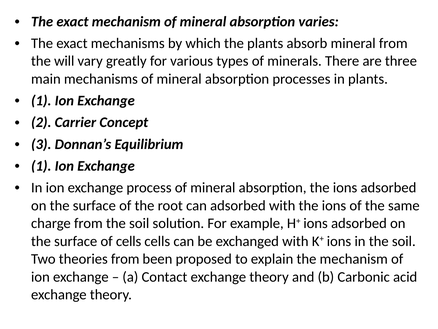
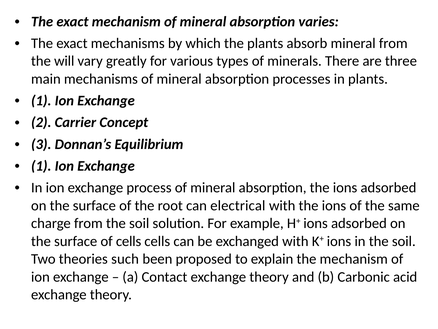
can adsorbed: adsorbed -> electrical (238, 205)
theories from: from -> such (125, 259)
